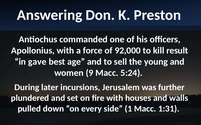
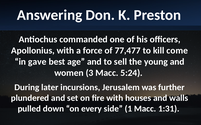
92,000: 92,000 -> 77,477 (128, 51)
result: result -> come (177, 51)
9: 9 -> 3 (89, 73)
